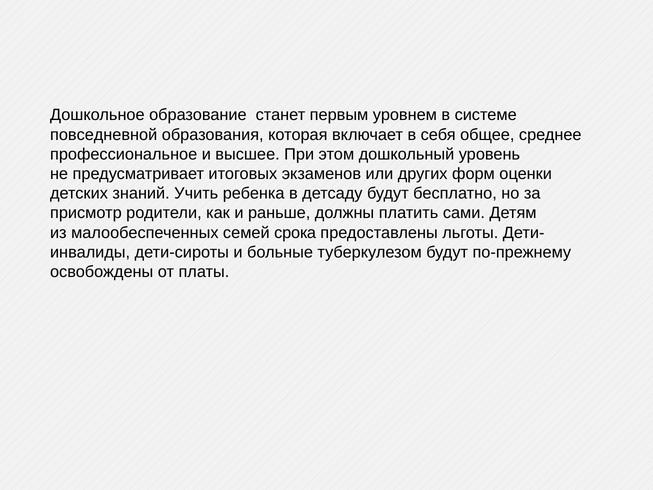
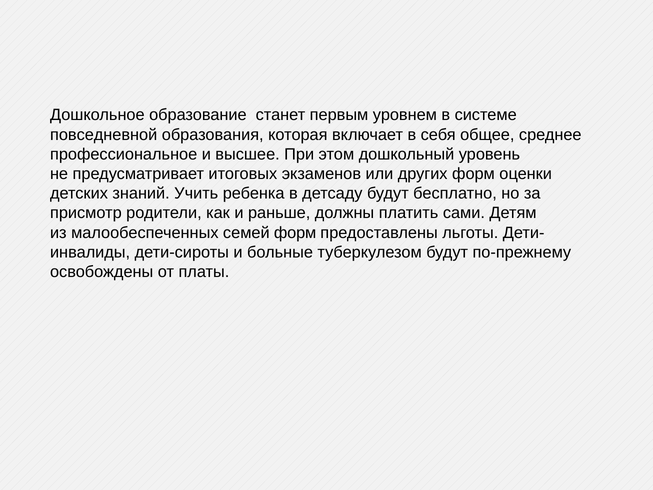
семей срока: срока -> форм (295, 233)
